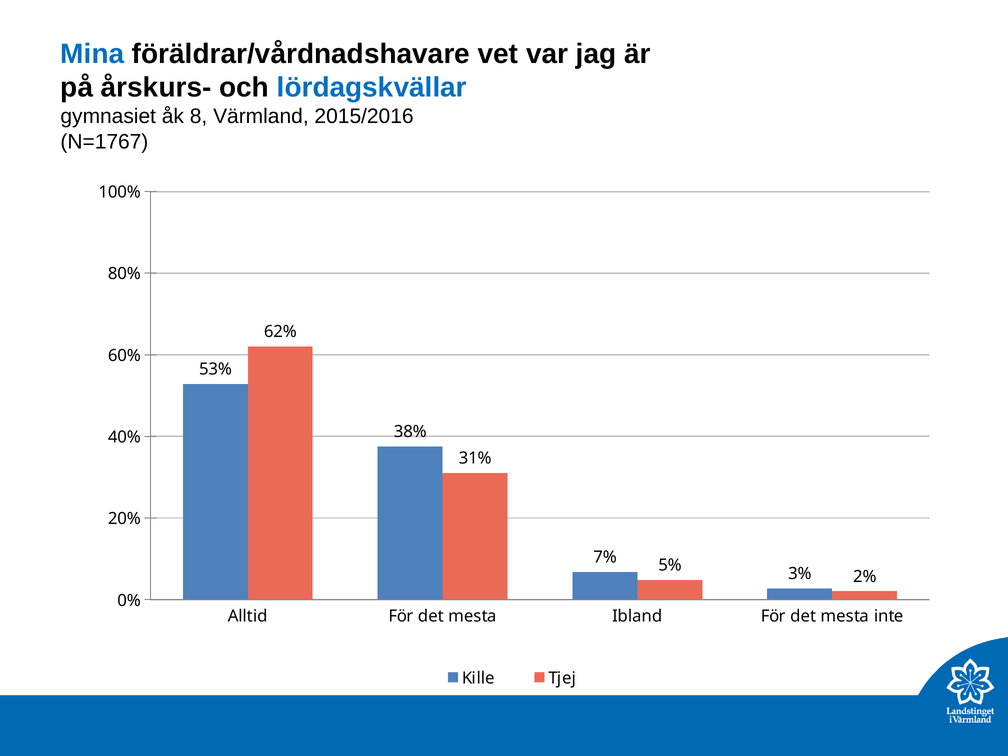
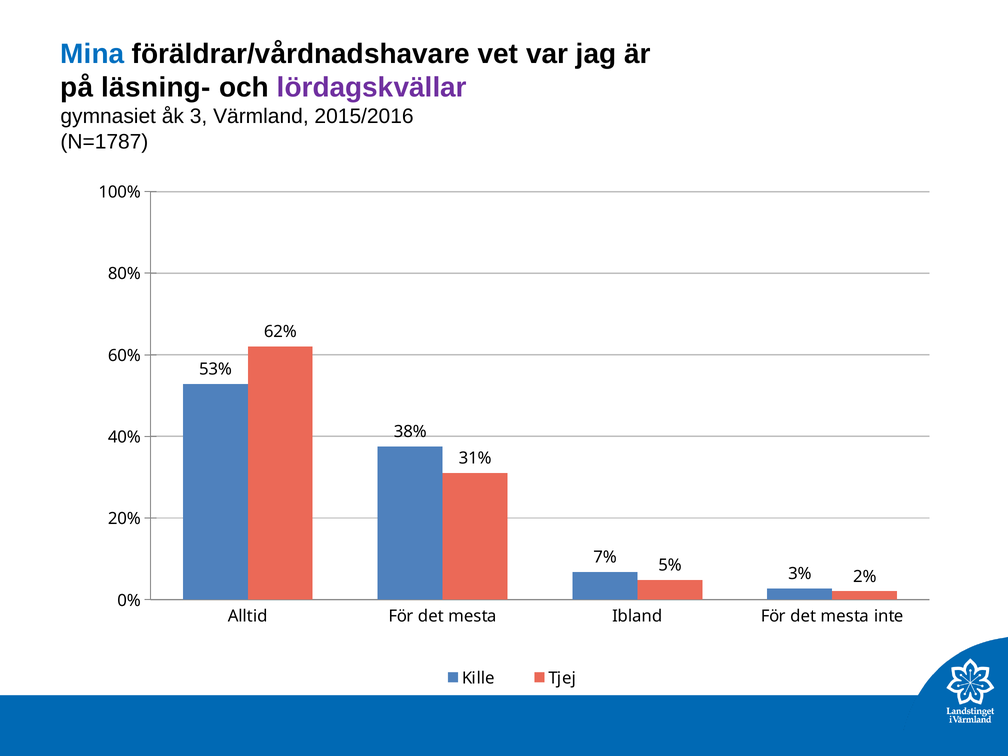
årskurs-: årskurs- -> läsning- (156, 88)
lördagskvällar colour: blue -> purple (372, 88)
8: 8 -> 3 (199, 117)
N=1767: N=1767 -> N=1787 (104, 142)
